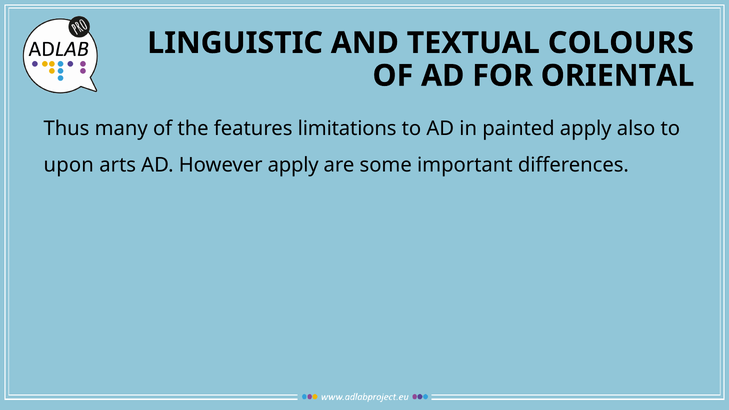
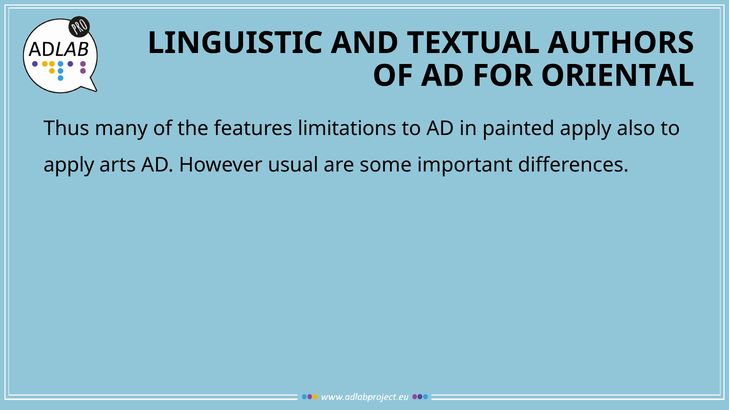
COLOURS: COLOURS -> AUTHORS (621, 43)
upon: upon -> apply (69, 165)
However apply: apply -> usual (293, 165)
